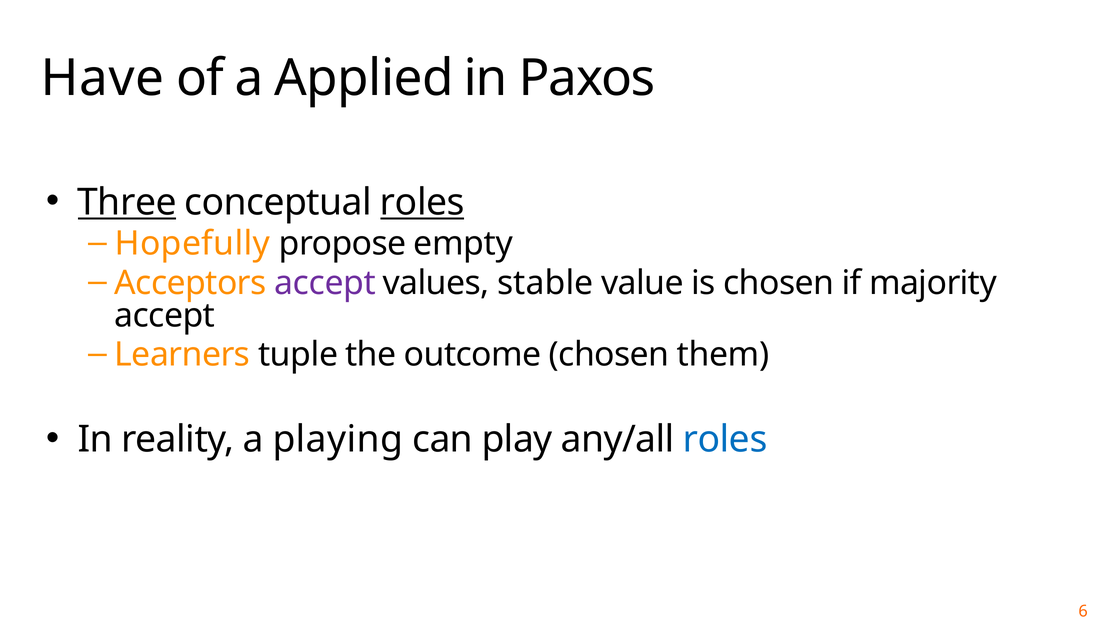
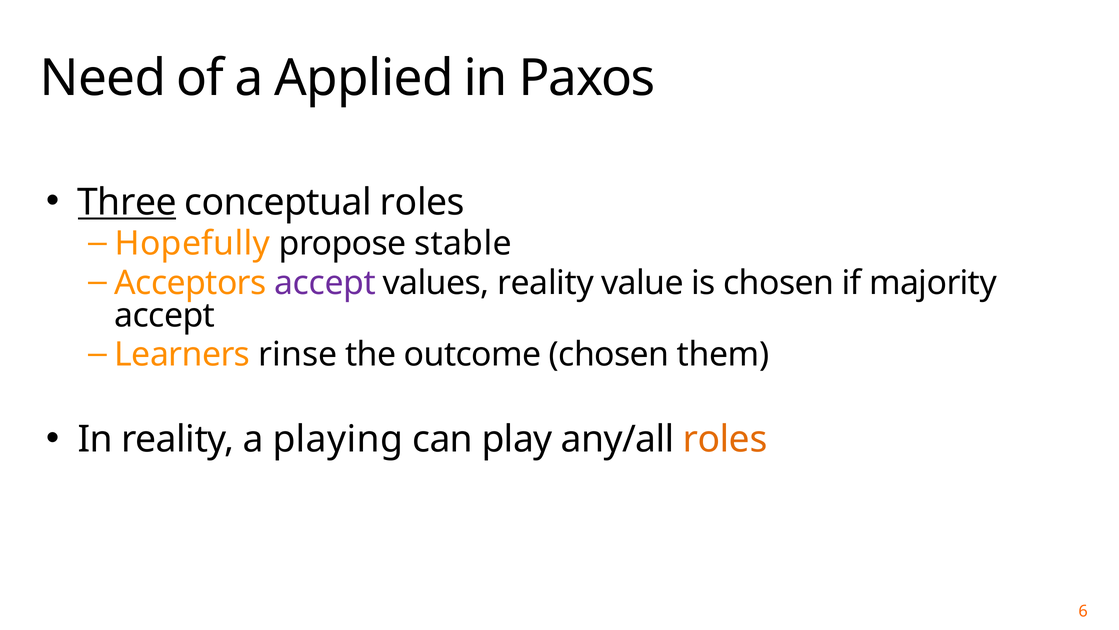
Have: Have -> Need (103, 78)
roles underline: present -> none (422, 202)
empty: empty -> stable (463, 243)
values stable: stable -> reality (545, 283)
tuple: tuple -> rinse (298, 354)
roles colour: blue -> orange (725, 439)
